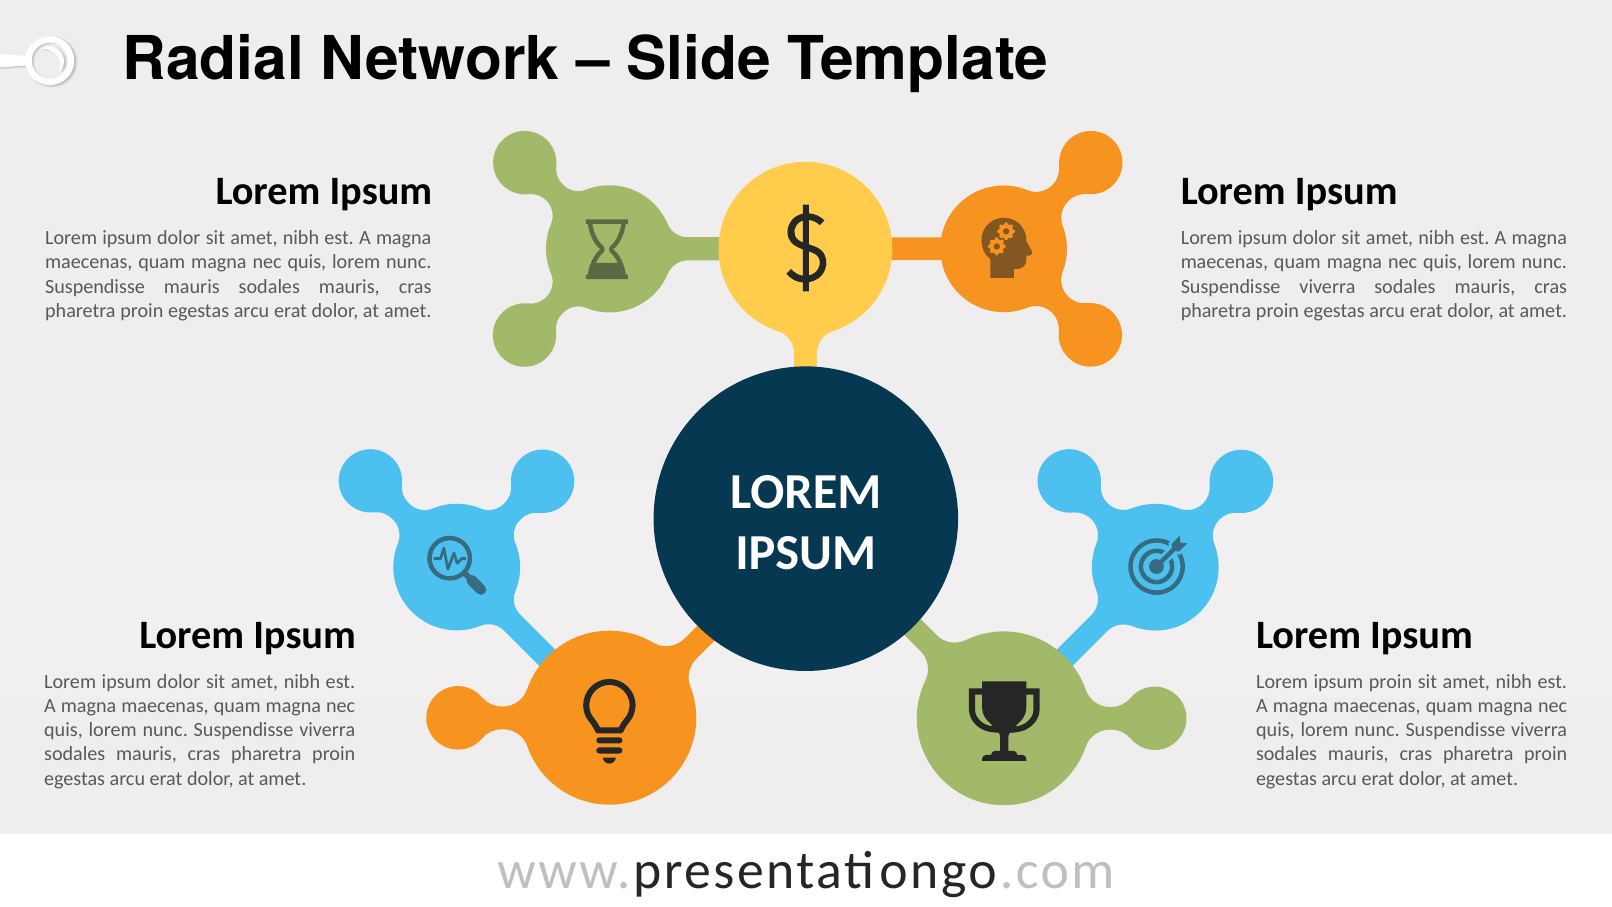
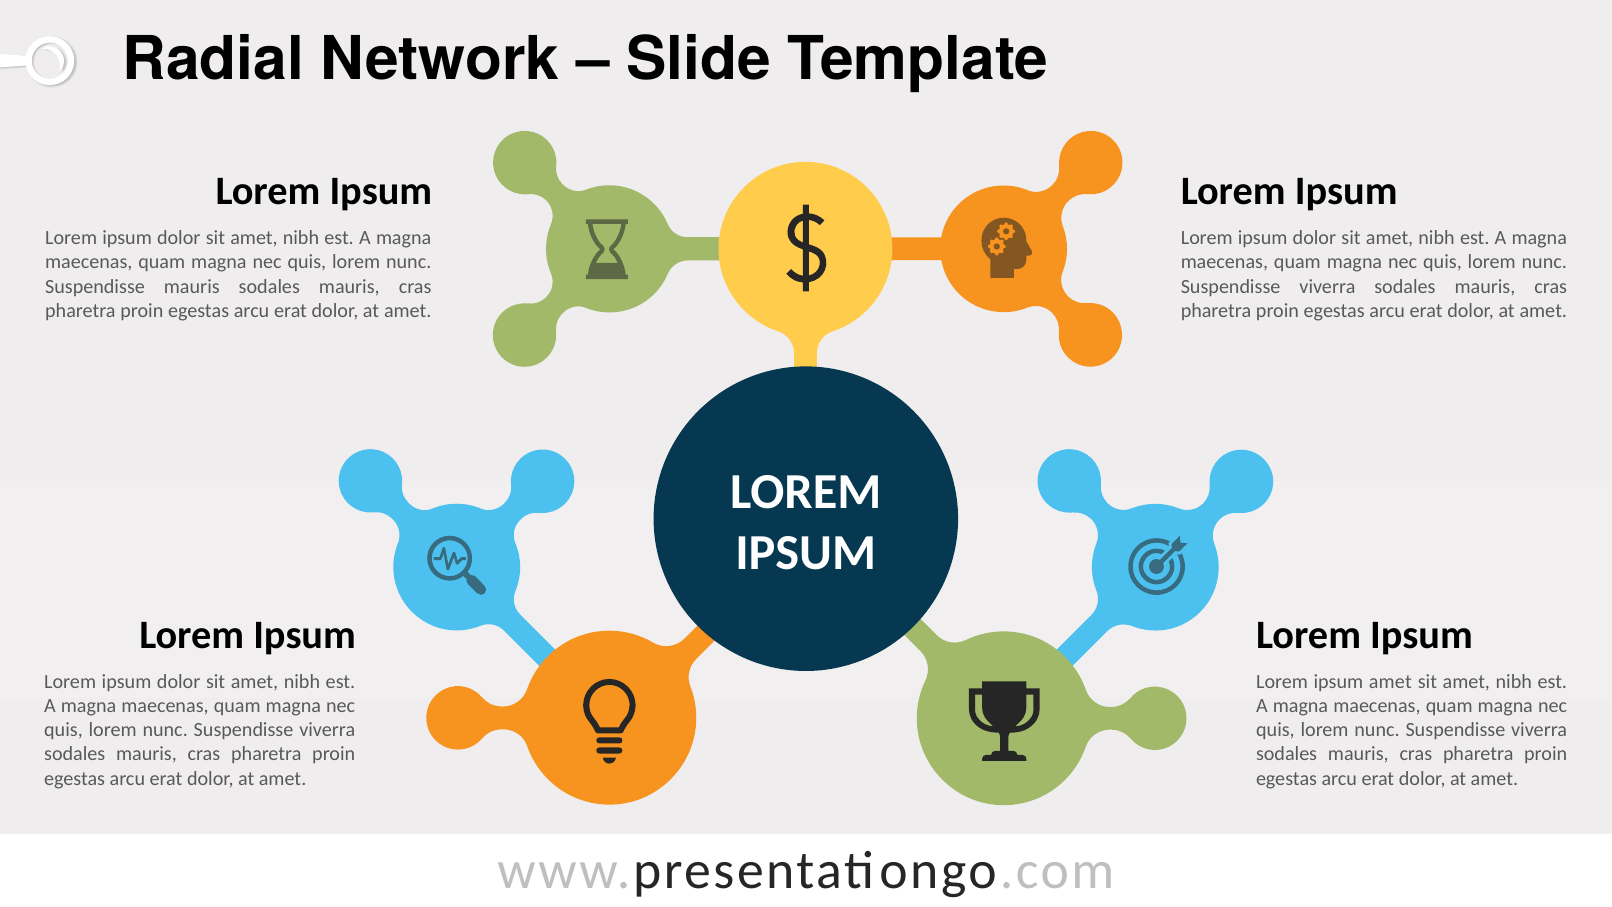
ipsum proin: proin -> amet (1390, 681)
